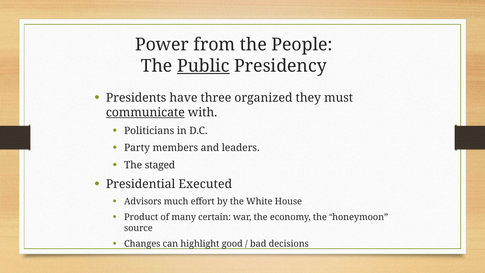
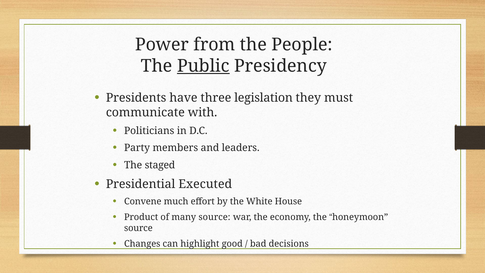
organized: organized -> legislation (264, 98)
communicate underline: present -> none (145, 112)
Advisors: Advisors -> Convene (143, 201)
many certain: certain -> source (214, 217)
